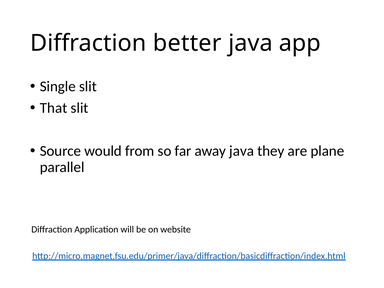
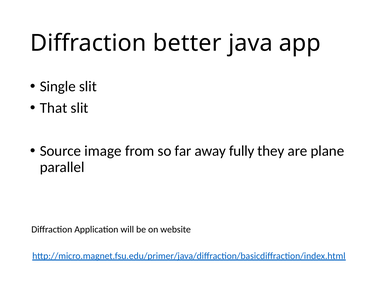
would: would -> image (103, 151)
away java: java -> fully (242, 151)
